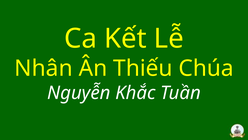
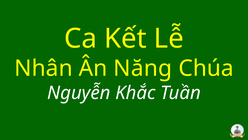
Thiếu: Thiếu -> Năng (143, 68)
